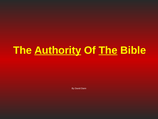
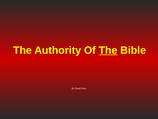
Authority underline: present -> none (58, 50)
